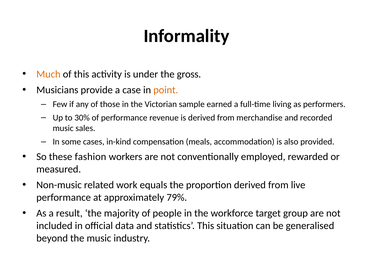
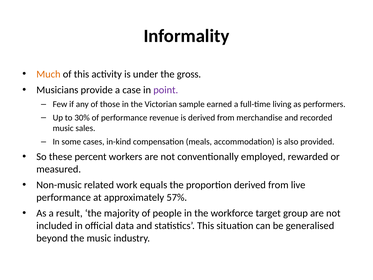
point colour: orange -> purple (166, 90)
fashion: fashion -> percent (91, 157)
79%: 79% -> 57% (177, 197)
